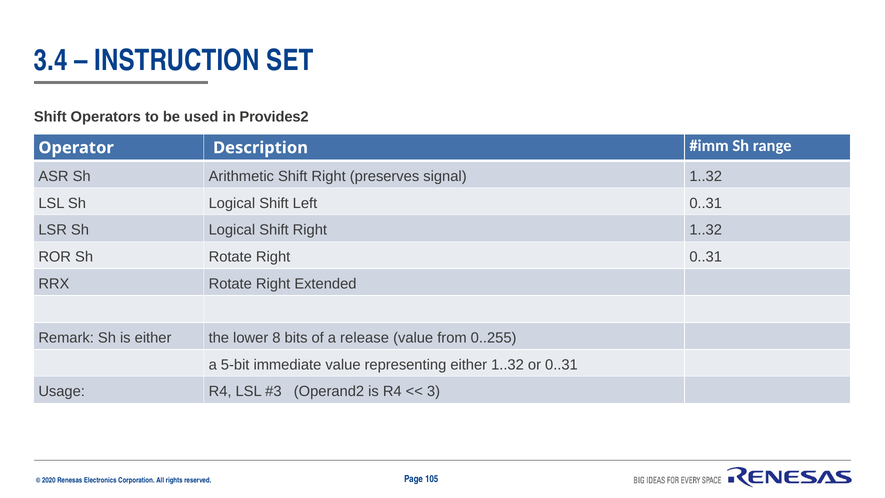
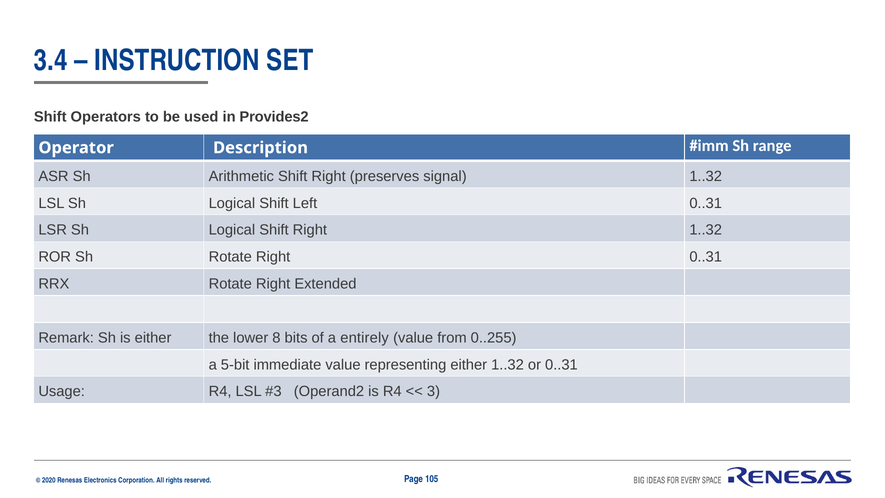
release: release -> entirely (365, 338)
